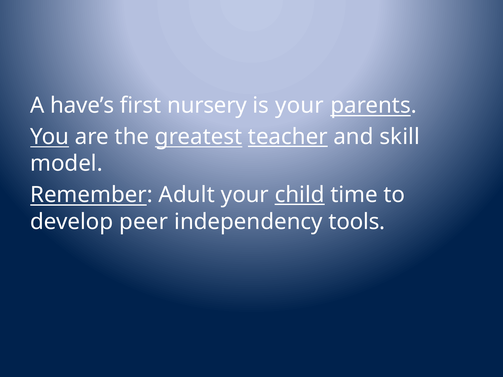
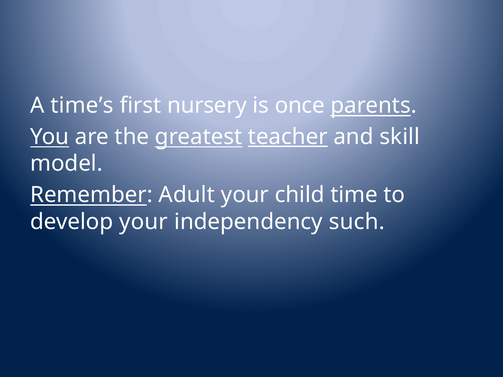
have’s: have’s -> time’s (82, 106)
is your: your -> once (300, 106)
child underline: present -> none (300, 195)
develop peer: peer -> your (144, 222)
tools: tools -> such (357, 222)
